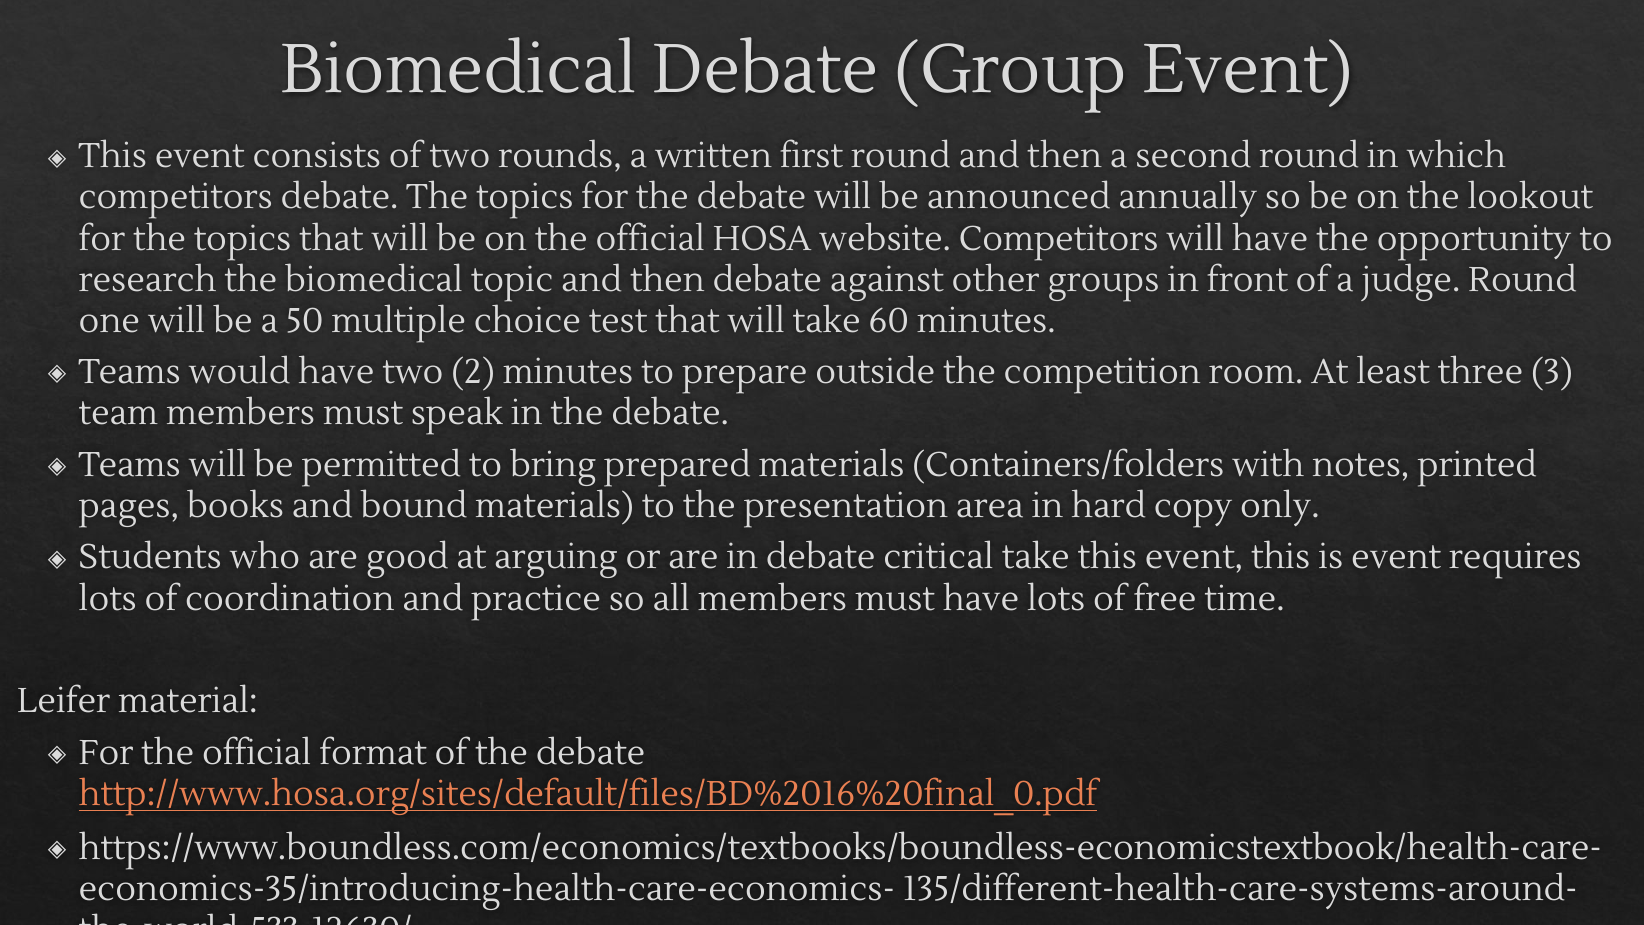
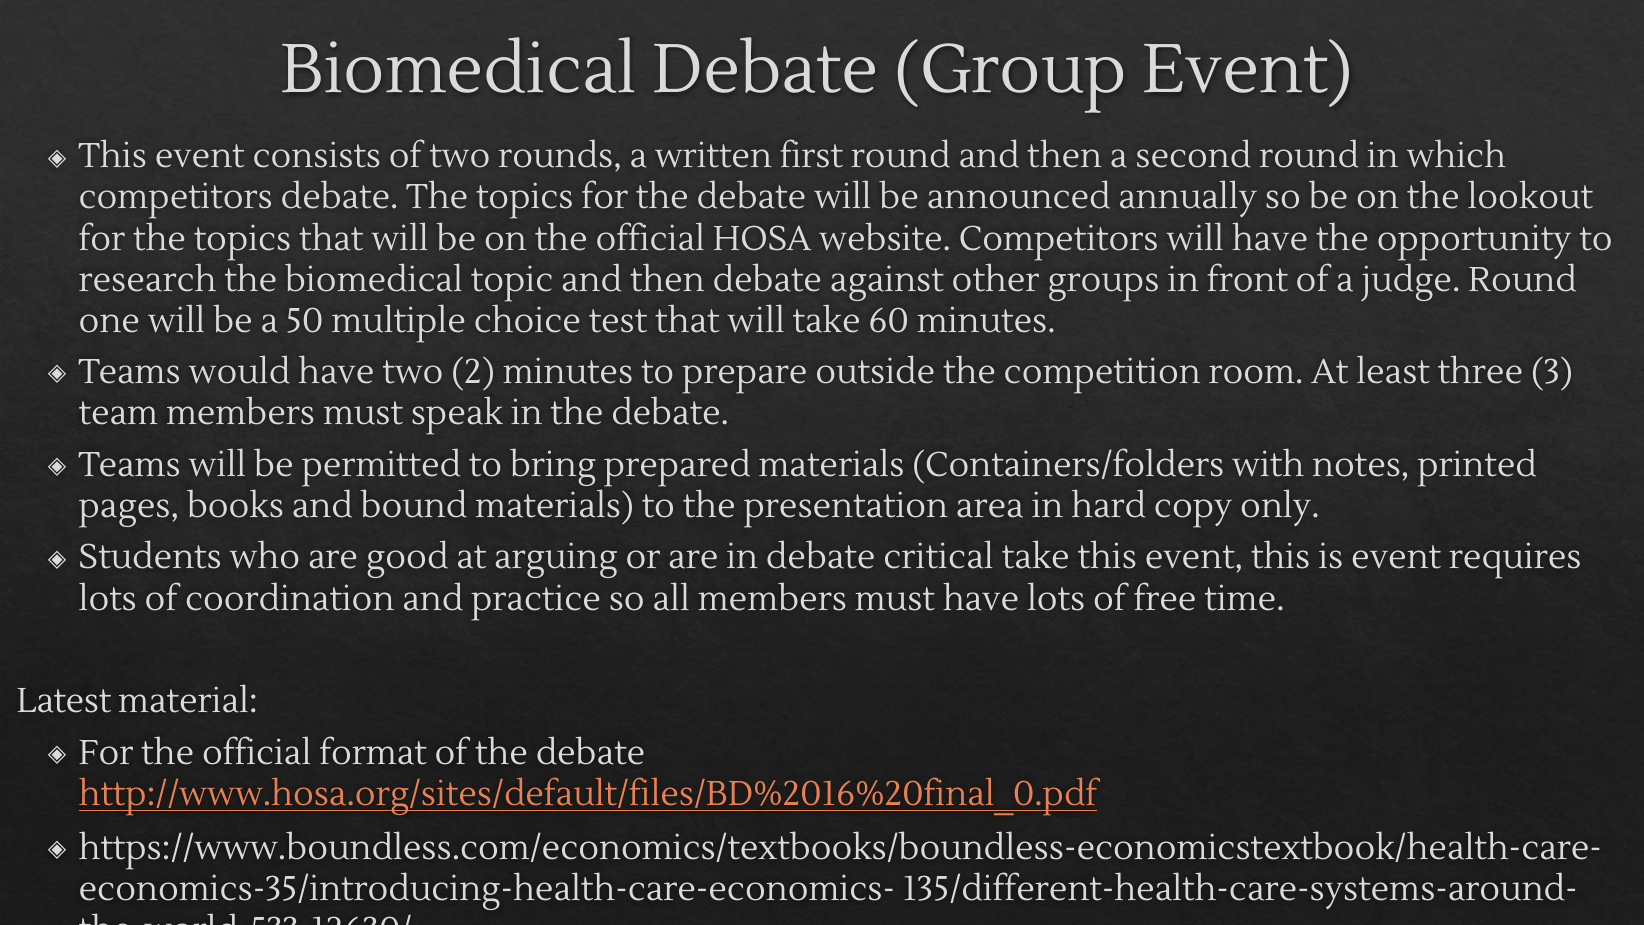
Leifer: Leifer -> Latest (64, 701)
